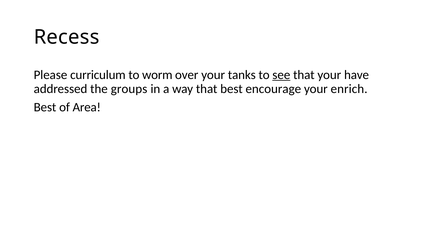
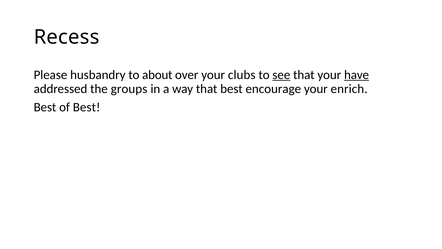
curriculum: curriculum -> husbandry (98, 75)
worm: worm -> about (157, 75)
tanks: tanks -> clubs (242, 75)
have underline: none -> present (357, 75)
of Area: Area -> Best (87, 107)
